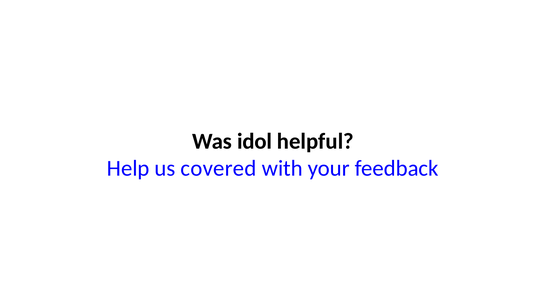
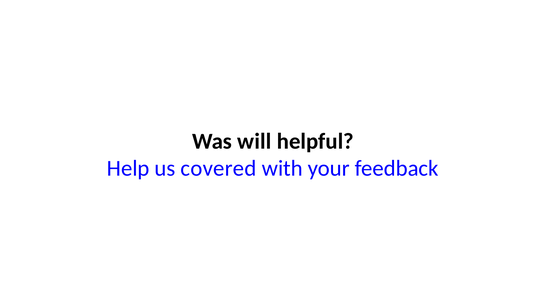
idol: idol -> will (254, 141)
